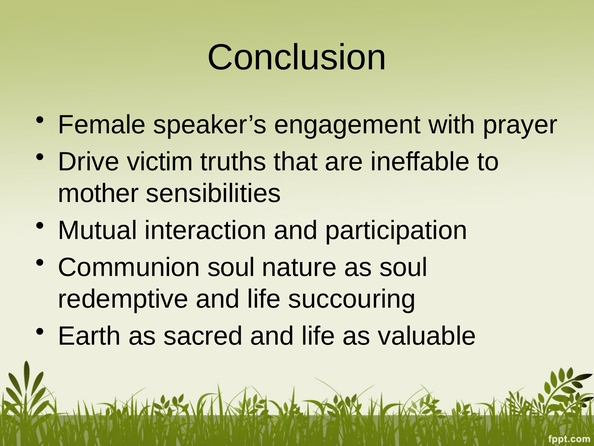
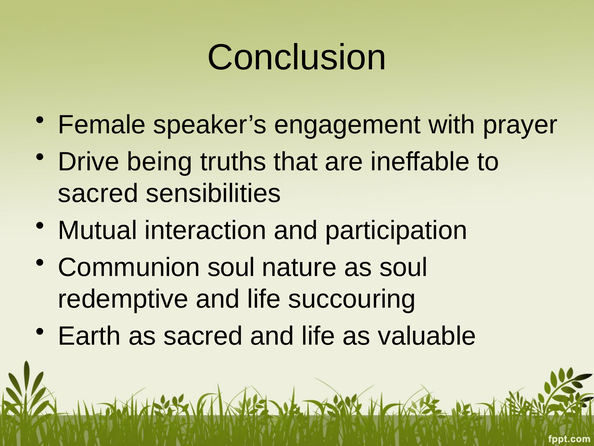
victim: victim -> being (160, 162)
mother: mother -> sacred (98, 193)
